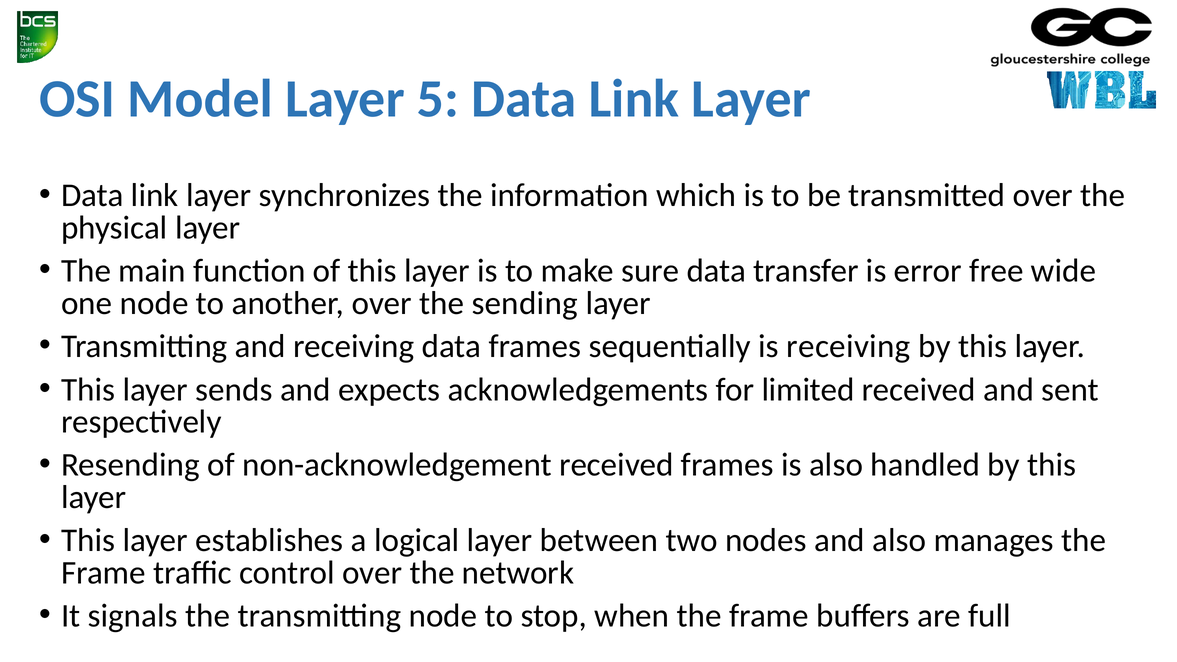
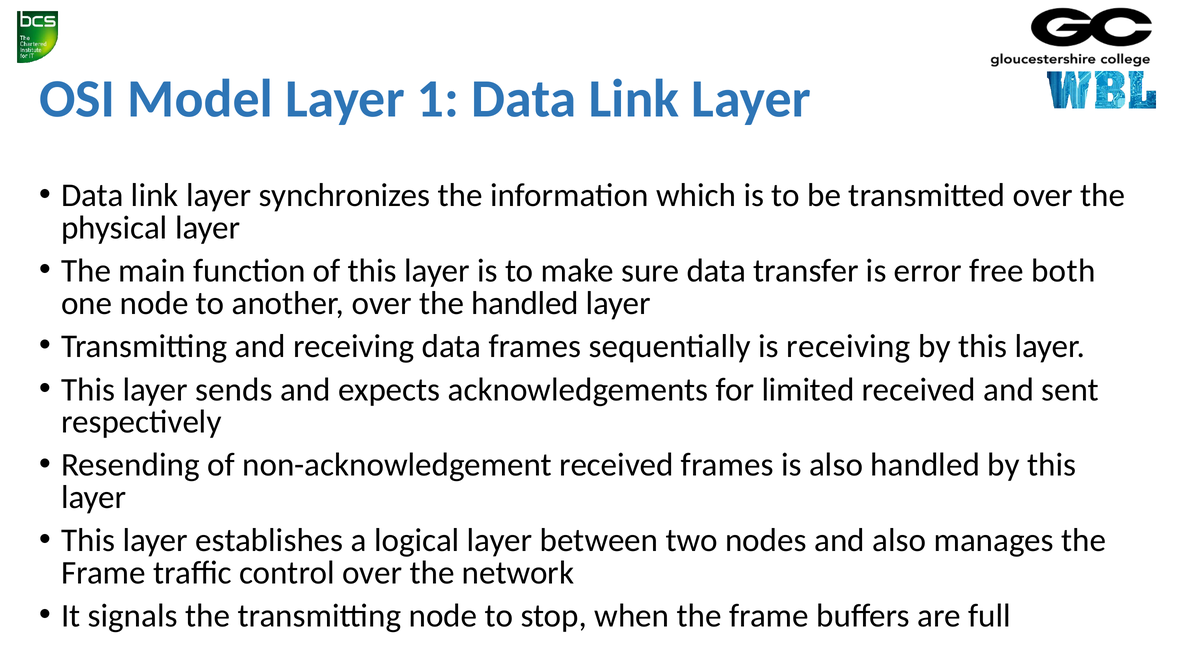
5: 5 -> 1 (438, 99)
wide: wide -> both (1063, 271)
the sending: sending -> handled (525, 303)
